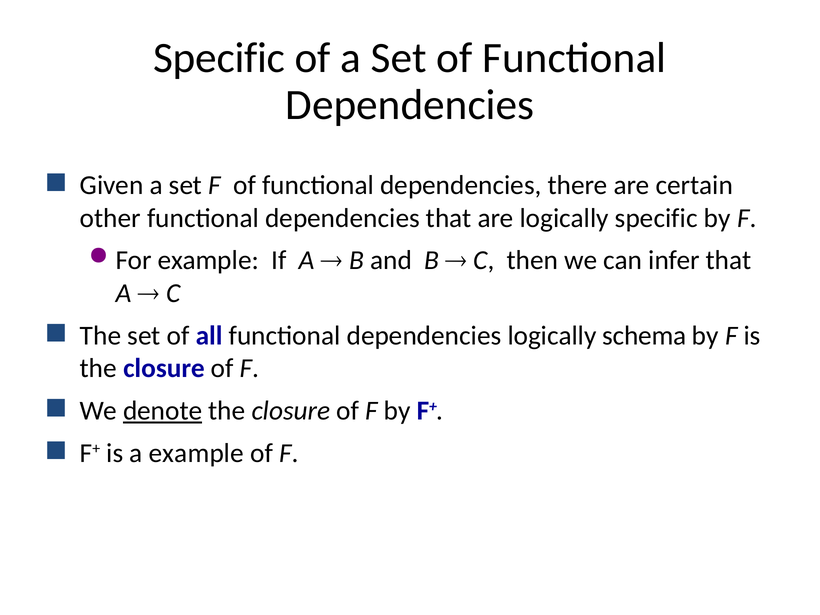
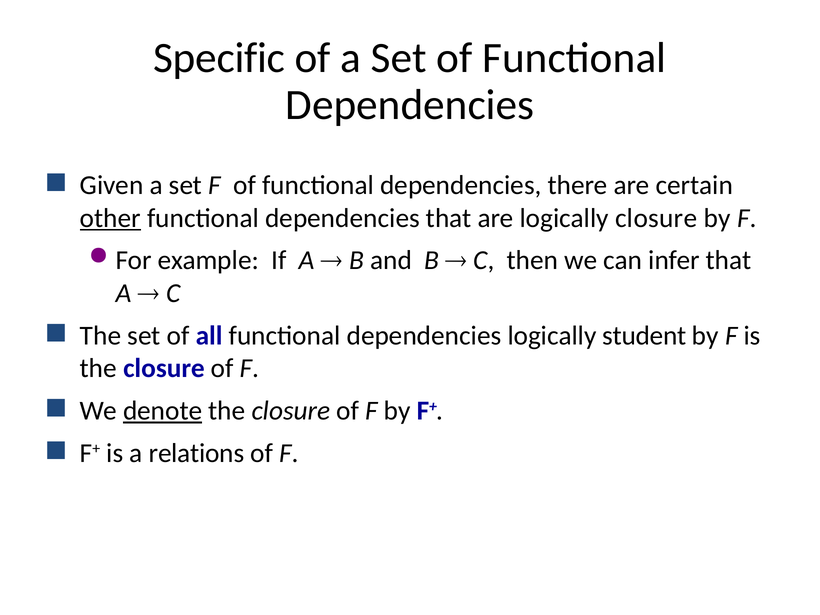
other underline: none -> present (110, 218)
logically specific: specific -> closure (656, 218)
schema: schema -> student (644, 336)
a example: example -> relations (197, 453)
